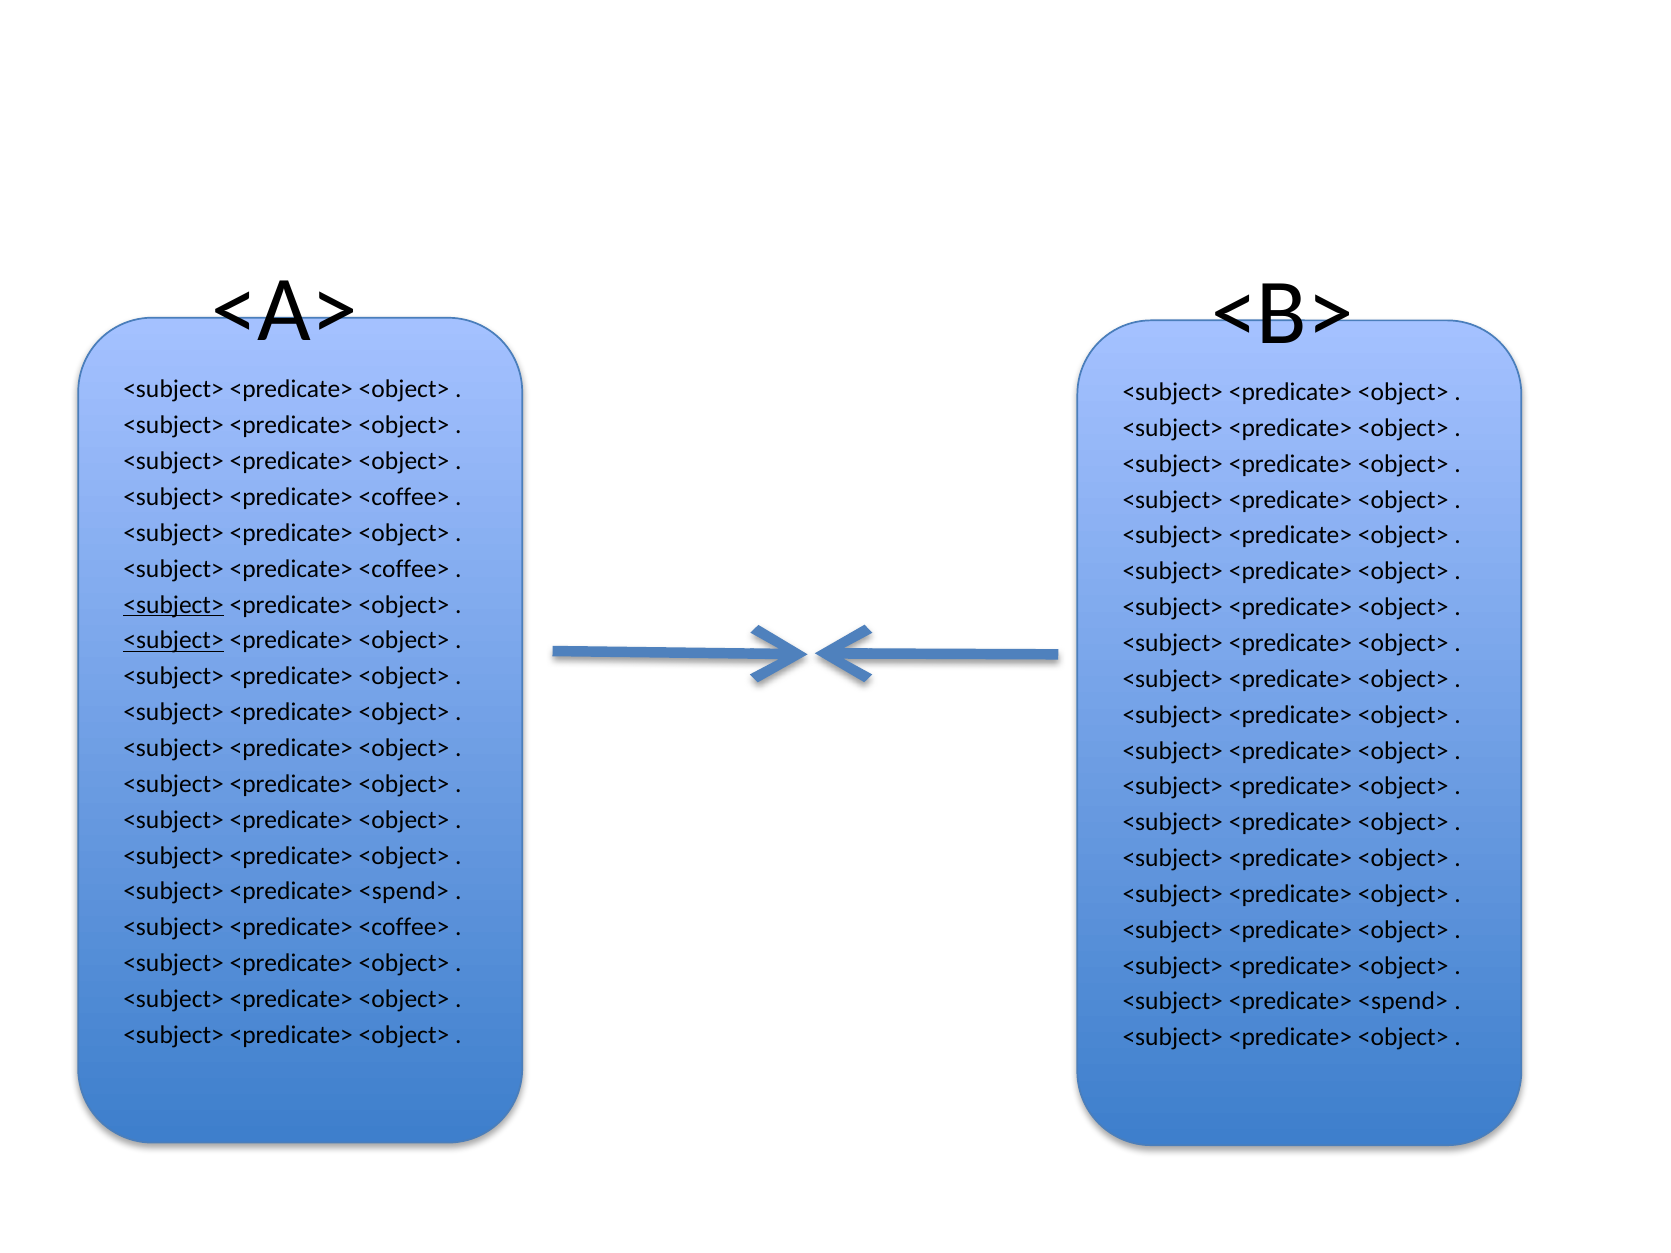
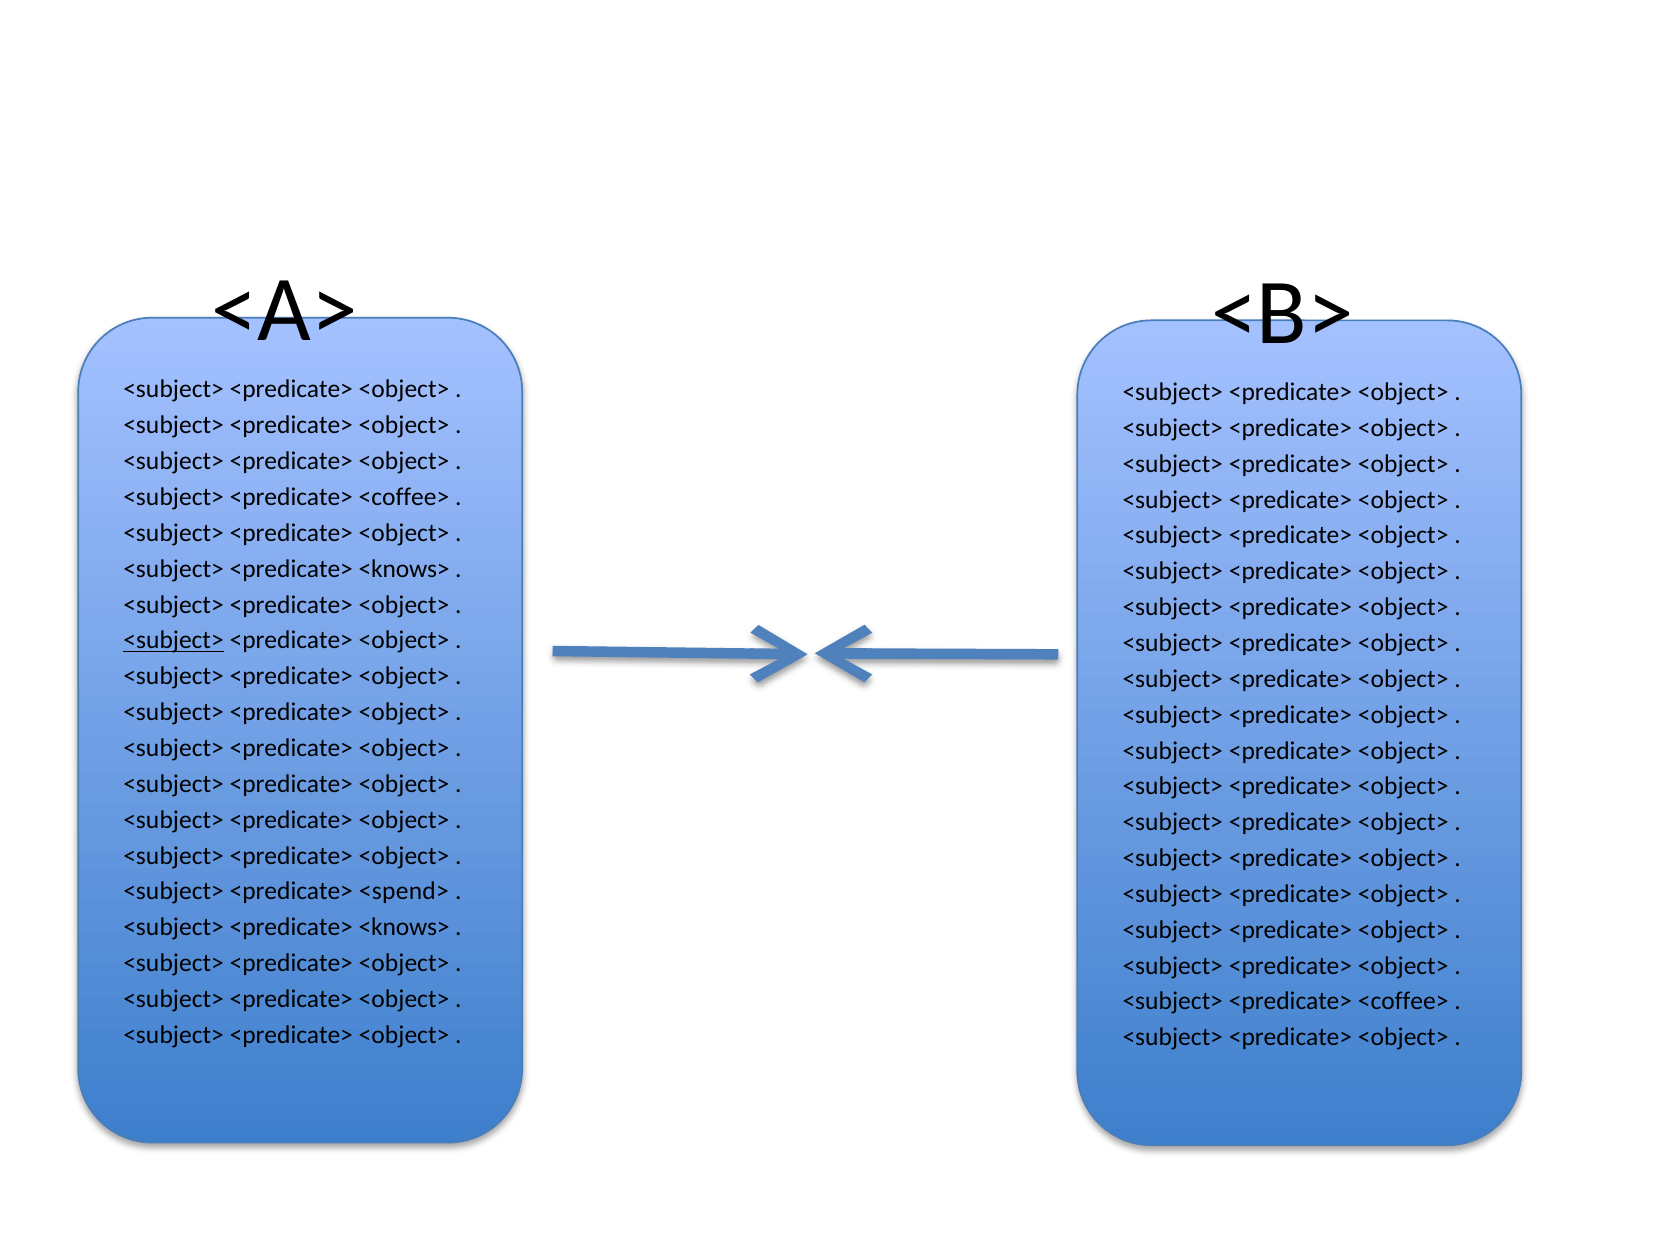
<coffee>: <coffee> -> <knows> (404, 569)
<subject> underline: present -> none (174, 605)
<coffee>: <coffee> -> <knows> (404, 927)
<spend>: <spend> -> <coffee> (1403, 1002)
